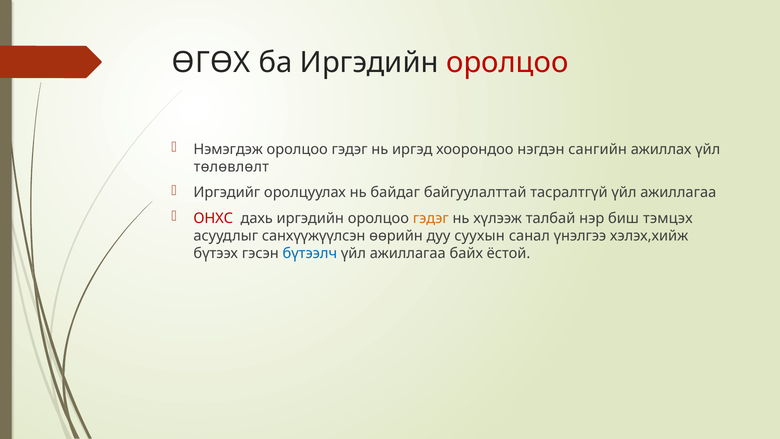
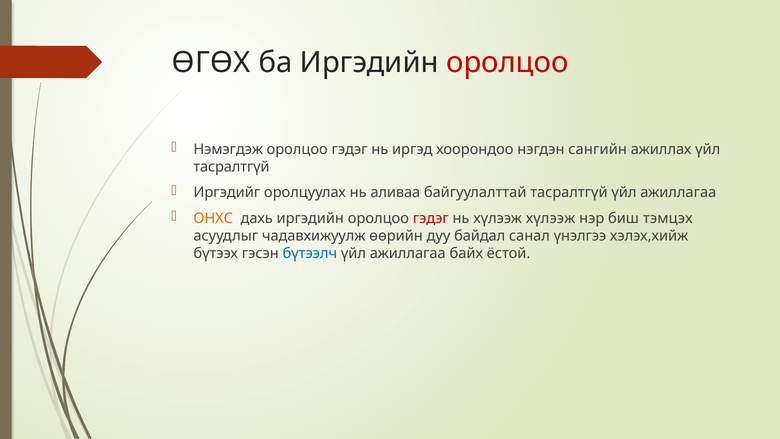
төлөвлөлт: төлөвлөлт -> тасралтгүй (231, 167)
байдаг: байдаг -> аливаа (395, 192)
ОНХС colour: red -> orange (213, 218)
гэдэг colour: orange -> red (431, 218)
хүлээж талбай: талбай -> хүлээж (551, 218)
санхүүжүүлсэн: санхүүжүүлсэн -> чадавхижуулж (314, 236)
суухын: суухын -> байдал (480, 236)
